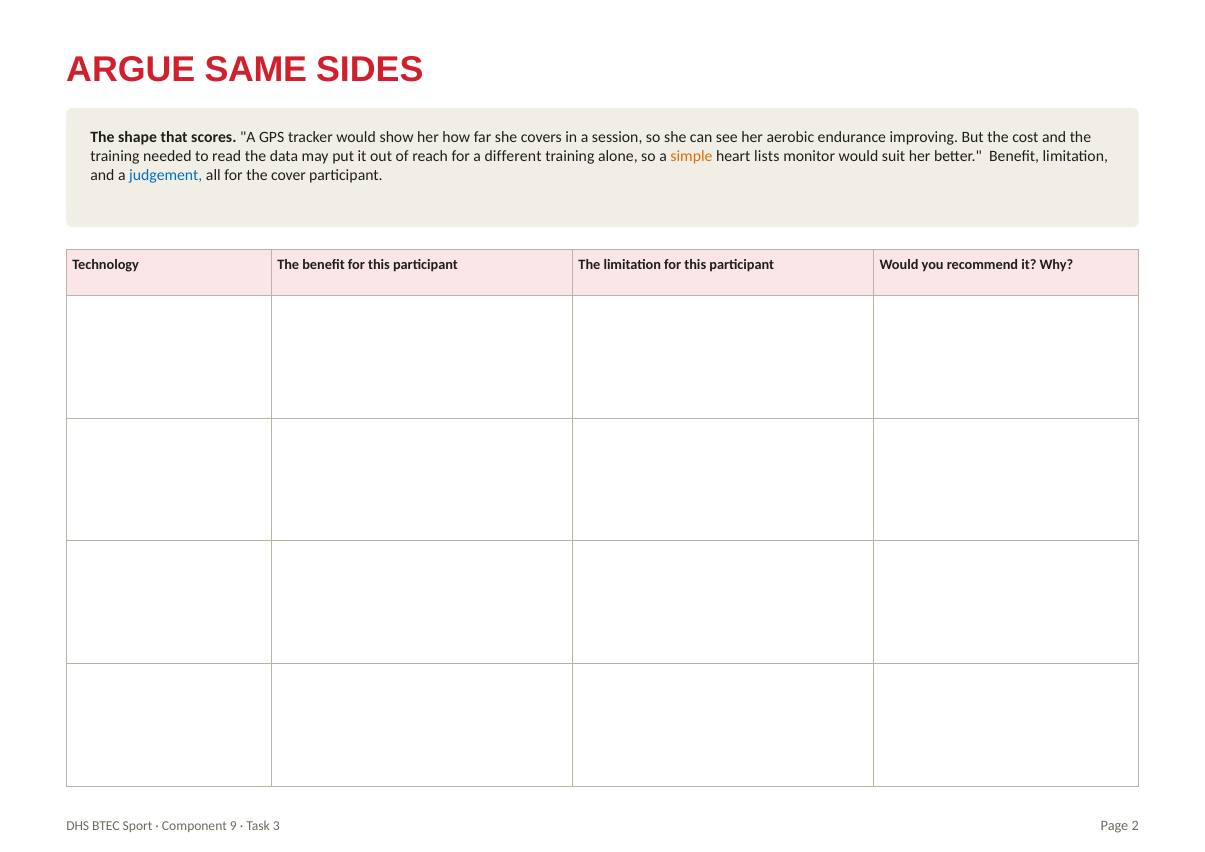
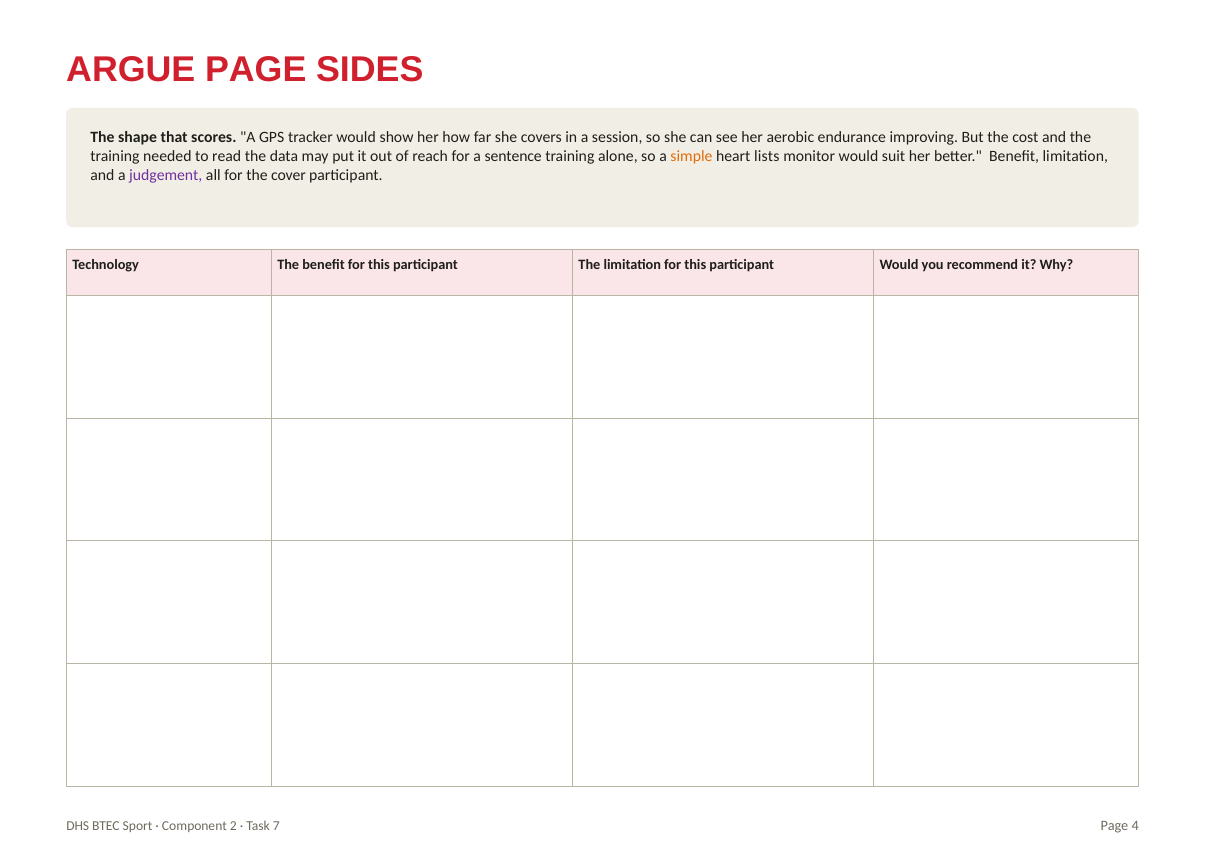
ARGUE SAME: SAME -> PAGE (256, 70)
different: different -> sentence (513, 157)
judgement colour: blue -> purple (166, 176)
9: 9 -> 2 (233, 826)
3: 3 -> 7 (276, 826)
2: 2 -> 4 (1135, 826)
